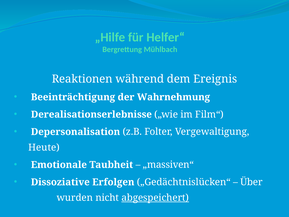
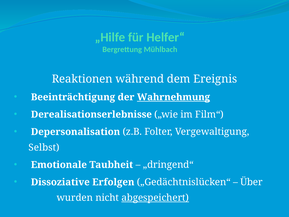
Wahrnehmung underline: none -> present (174, 97)
Heute: Heute -> Selbst (44, 147)
„massiven“: „massiven“ -> „dringend“ (168, 165)
